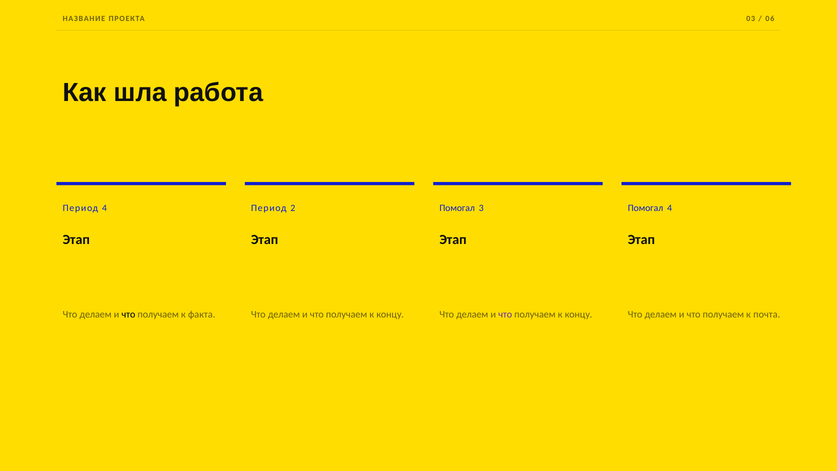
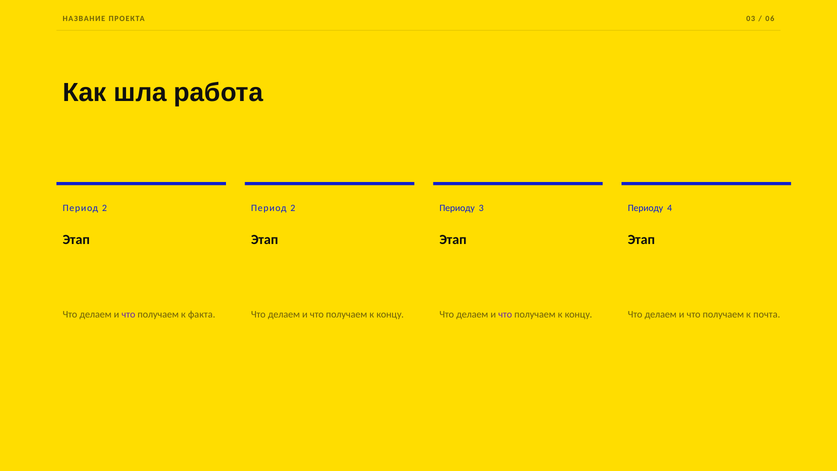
4: 4 -> 2 (104, 208)
Помогал: Помогал -> Периоду (457, 208)
Помогал: Помогал -> Периоду (645, 208)
что colour: black -> purple (128, 315)
